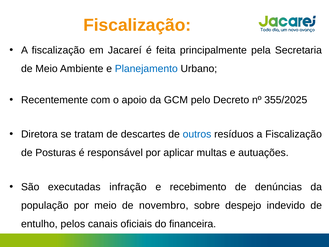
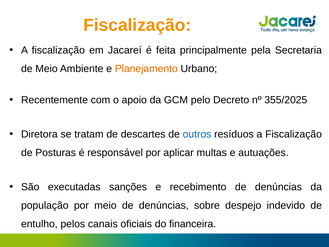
Planejamento colour: blue -> orange (146, 69)
infração: infração -> sanções (128, 187)
meio de novembro: novembro -> denúncias (164, 205)
